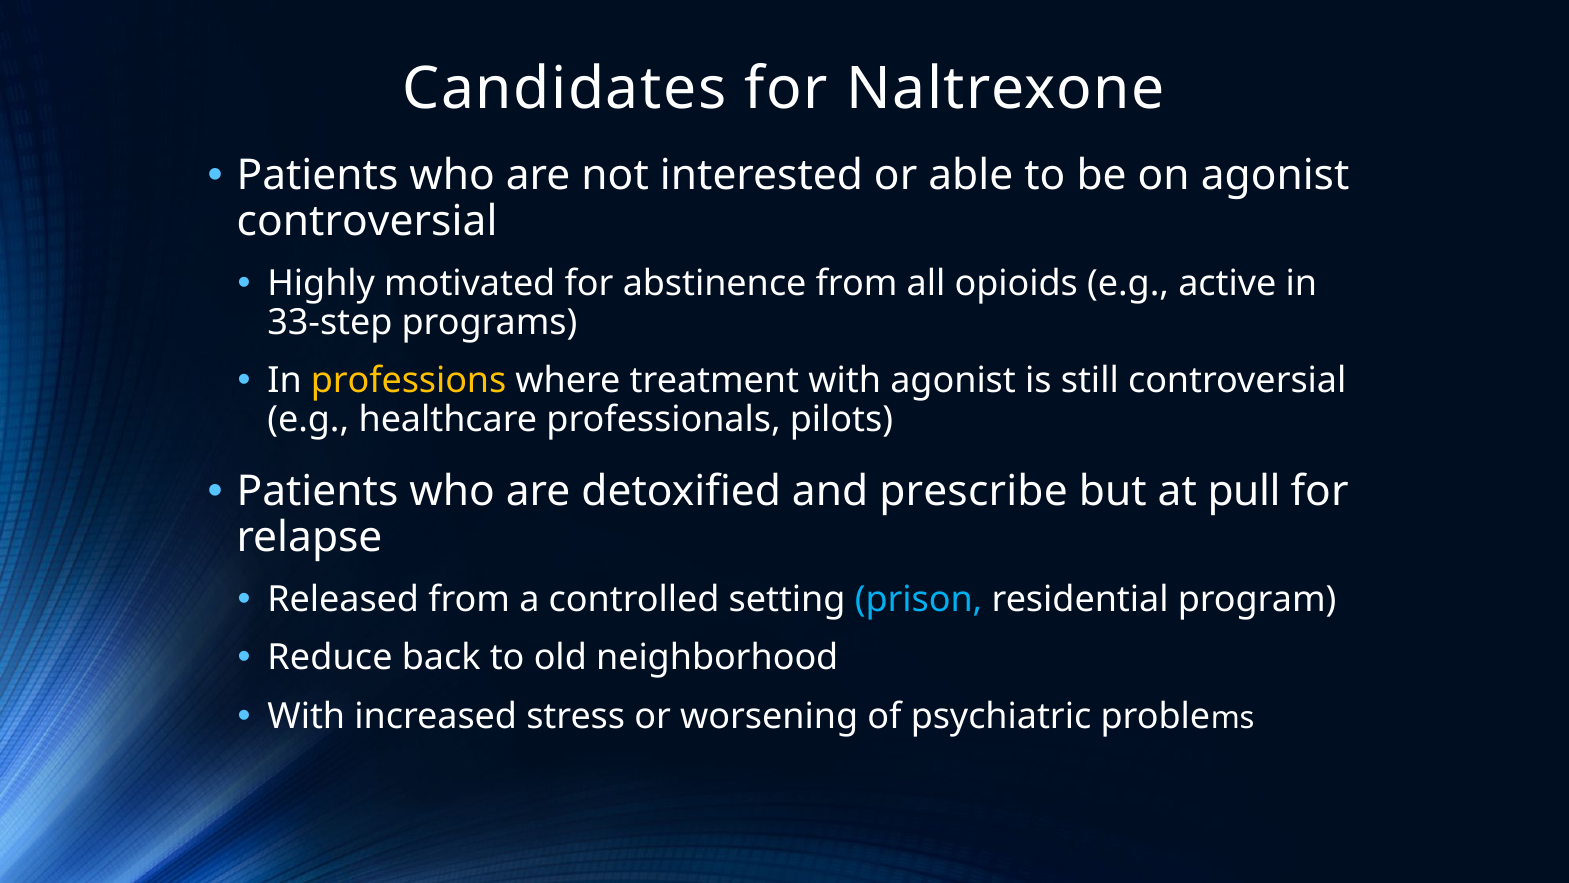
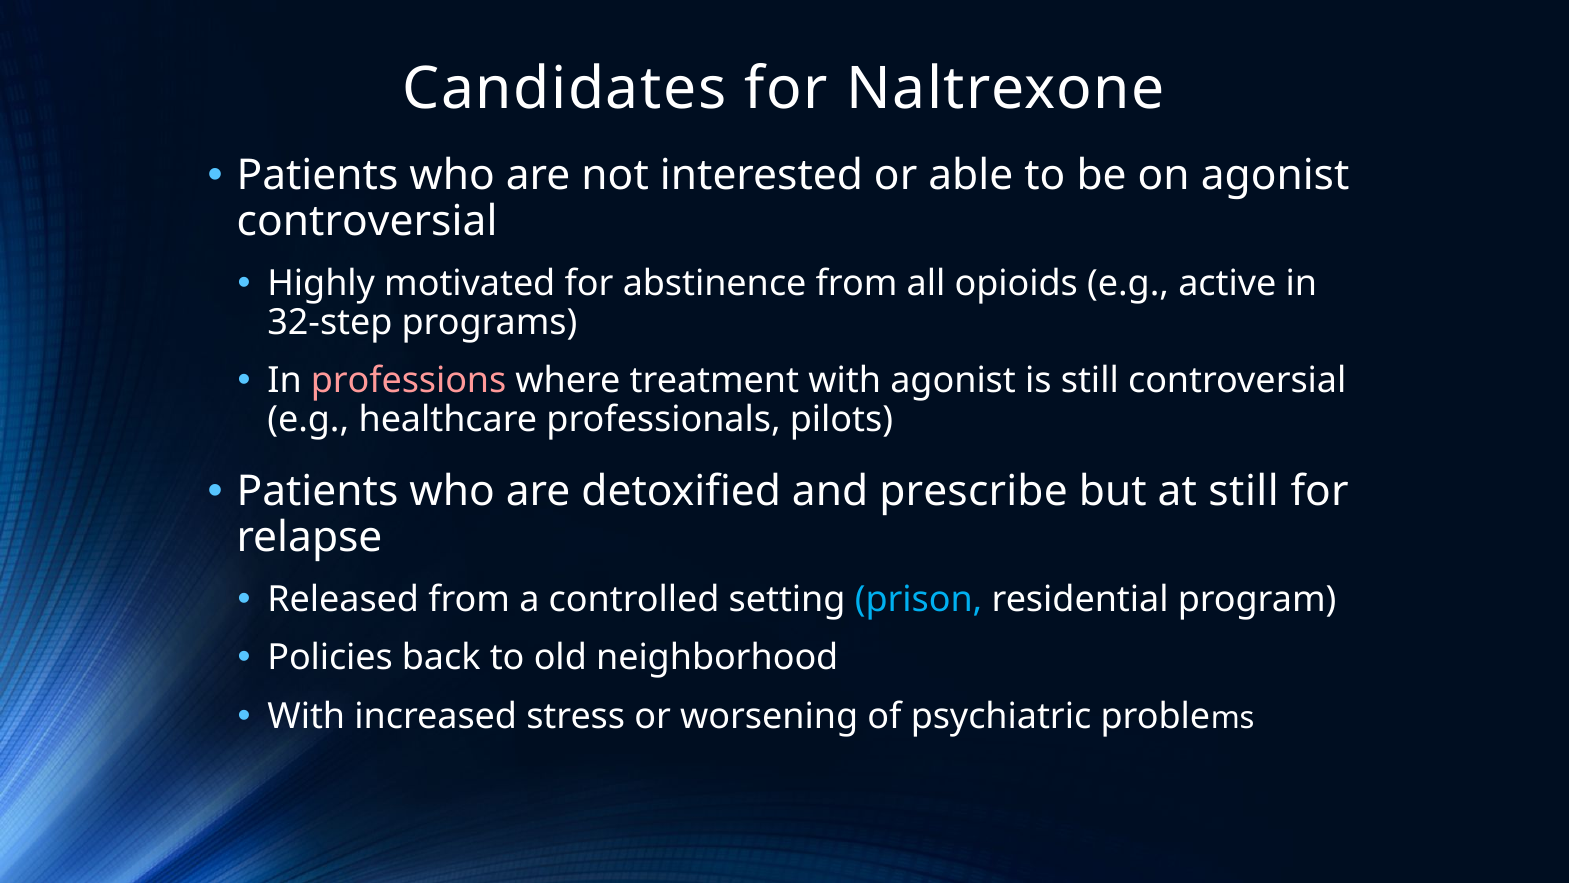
33-step: 33-step -> 32-step (330, 322)
professions colour: yellow -> pink (409, 381)
at pull: pull -> still (1244, 491)
Reduce: Reduce -> Policies (330, 658)
